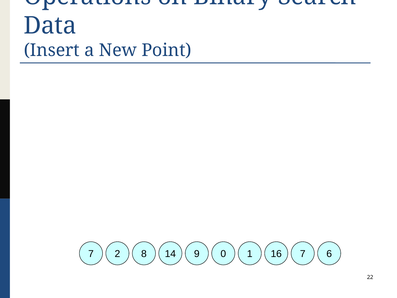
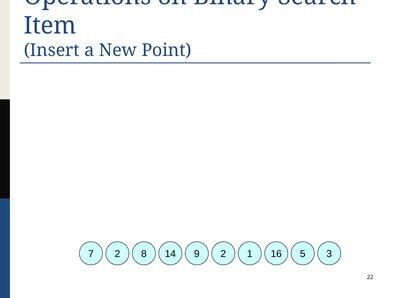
Data: Data -> Item (50, 26)
2 0: 0 -> 2 (223, 254)
9 7: 7 -> 5 (303, 254)
6: 6 -> 3 (329, 254)
